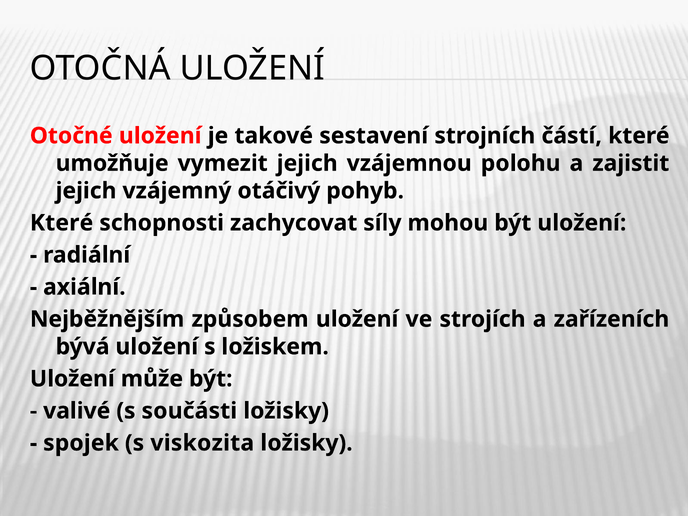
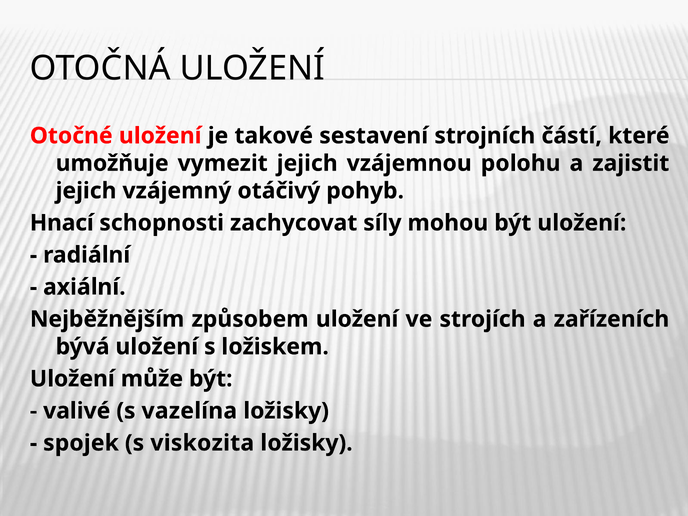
Které: Které -> Hnací (62, 223)
součásti: součásti -> vazelína (189, 411)
